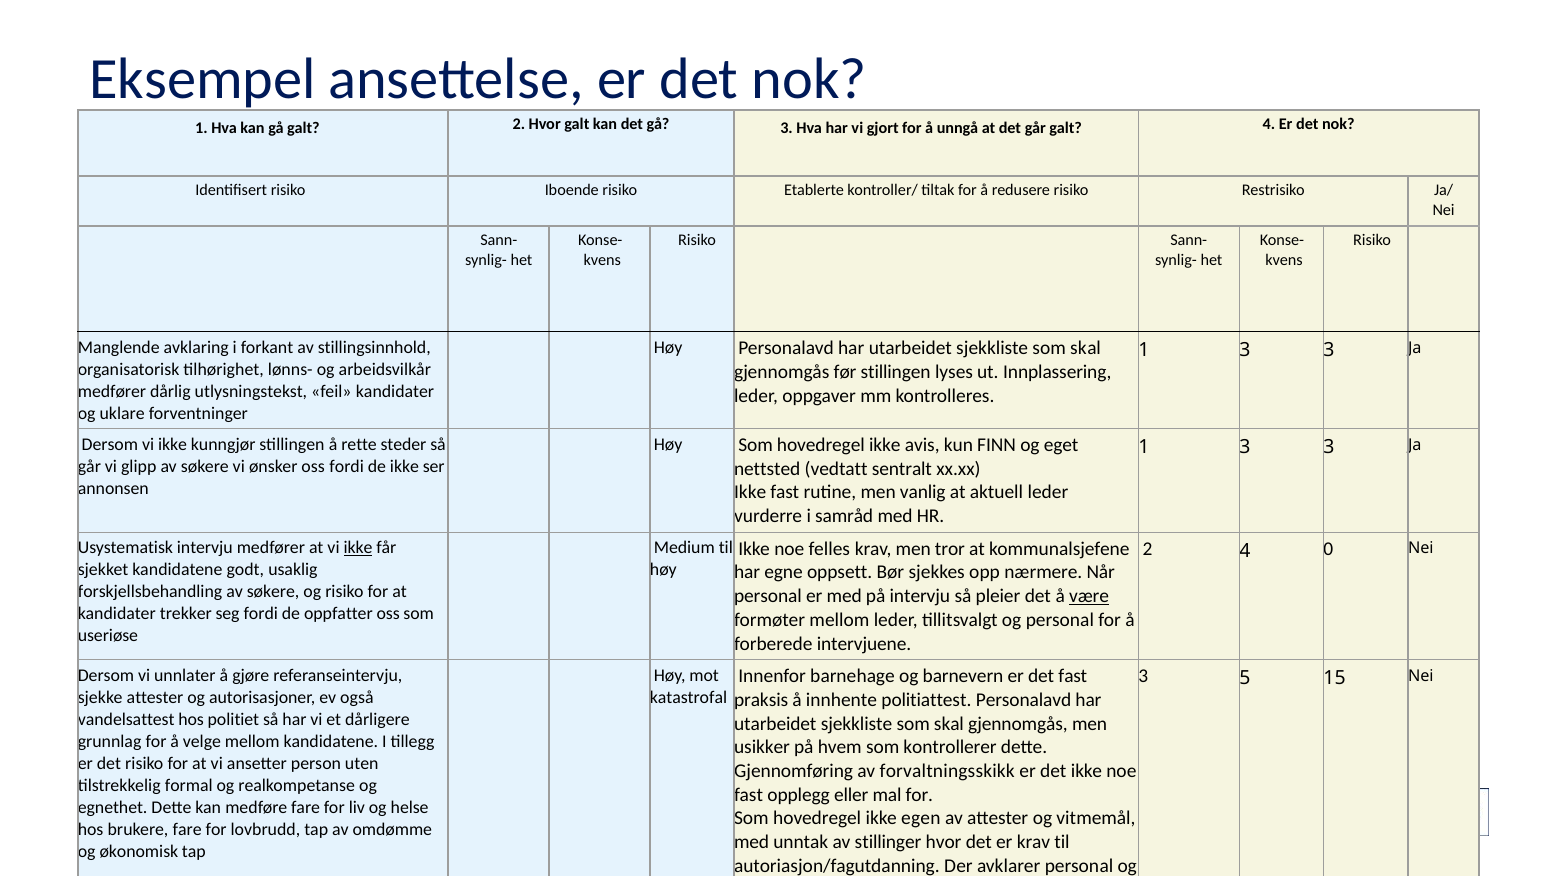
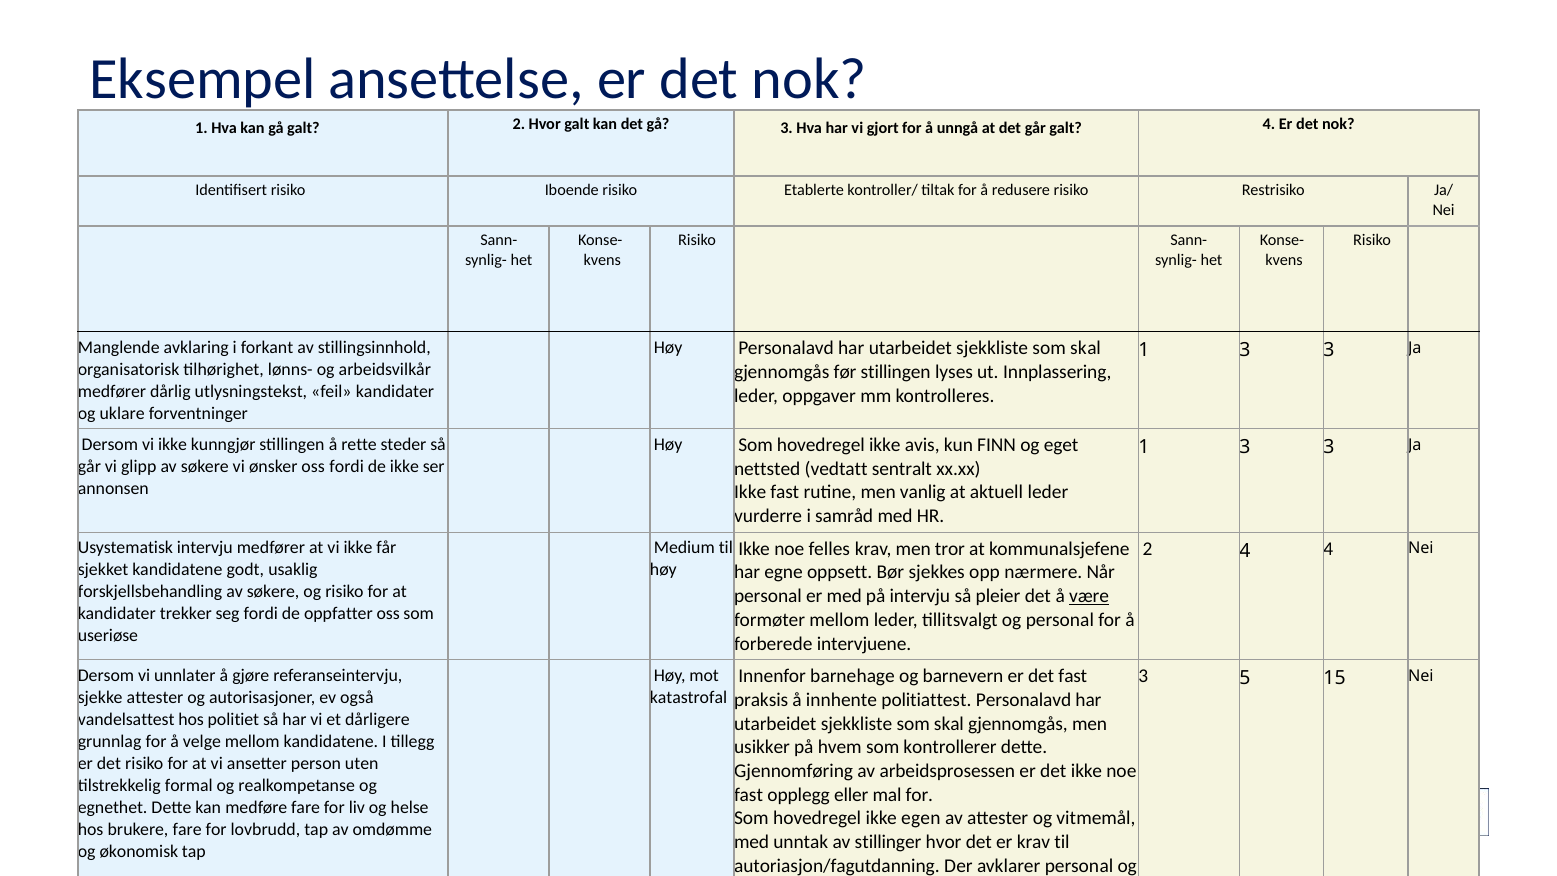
ikke underline: present -> none (358, 548)
4 0: 0 -> 4 (1328, 549)
forvaltningsskikk: forvaltningsskikk -> arbeidsprosessen (947, 771)
